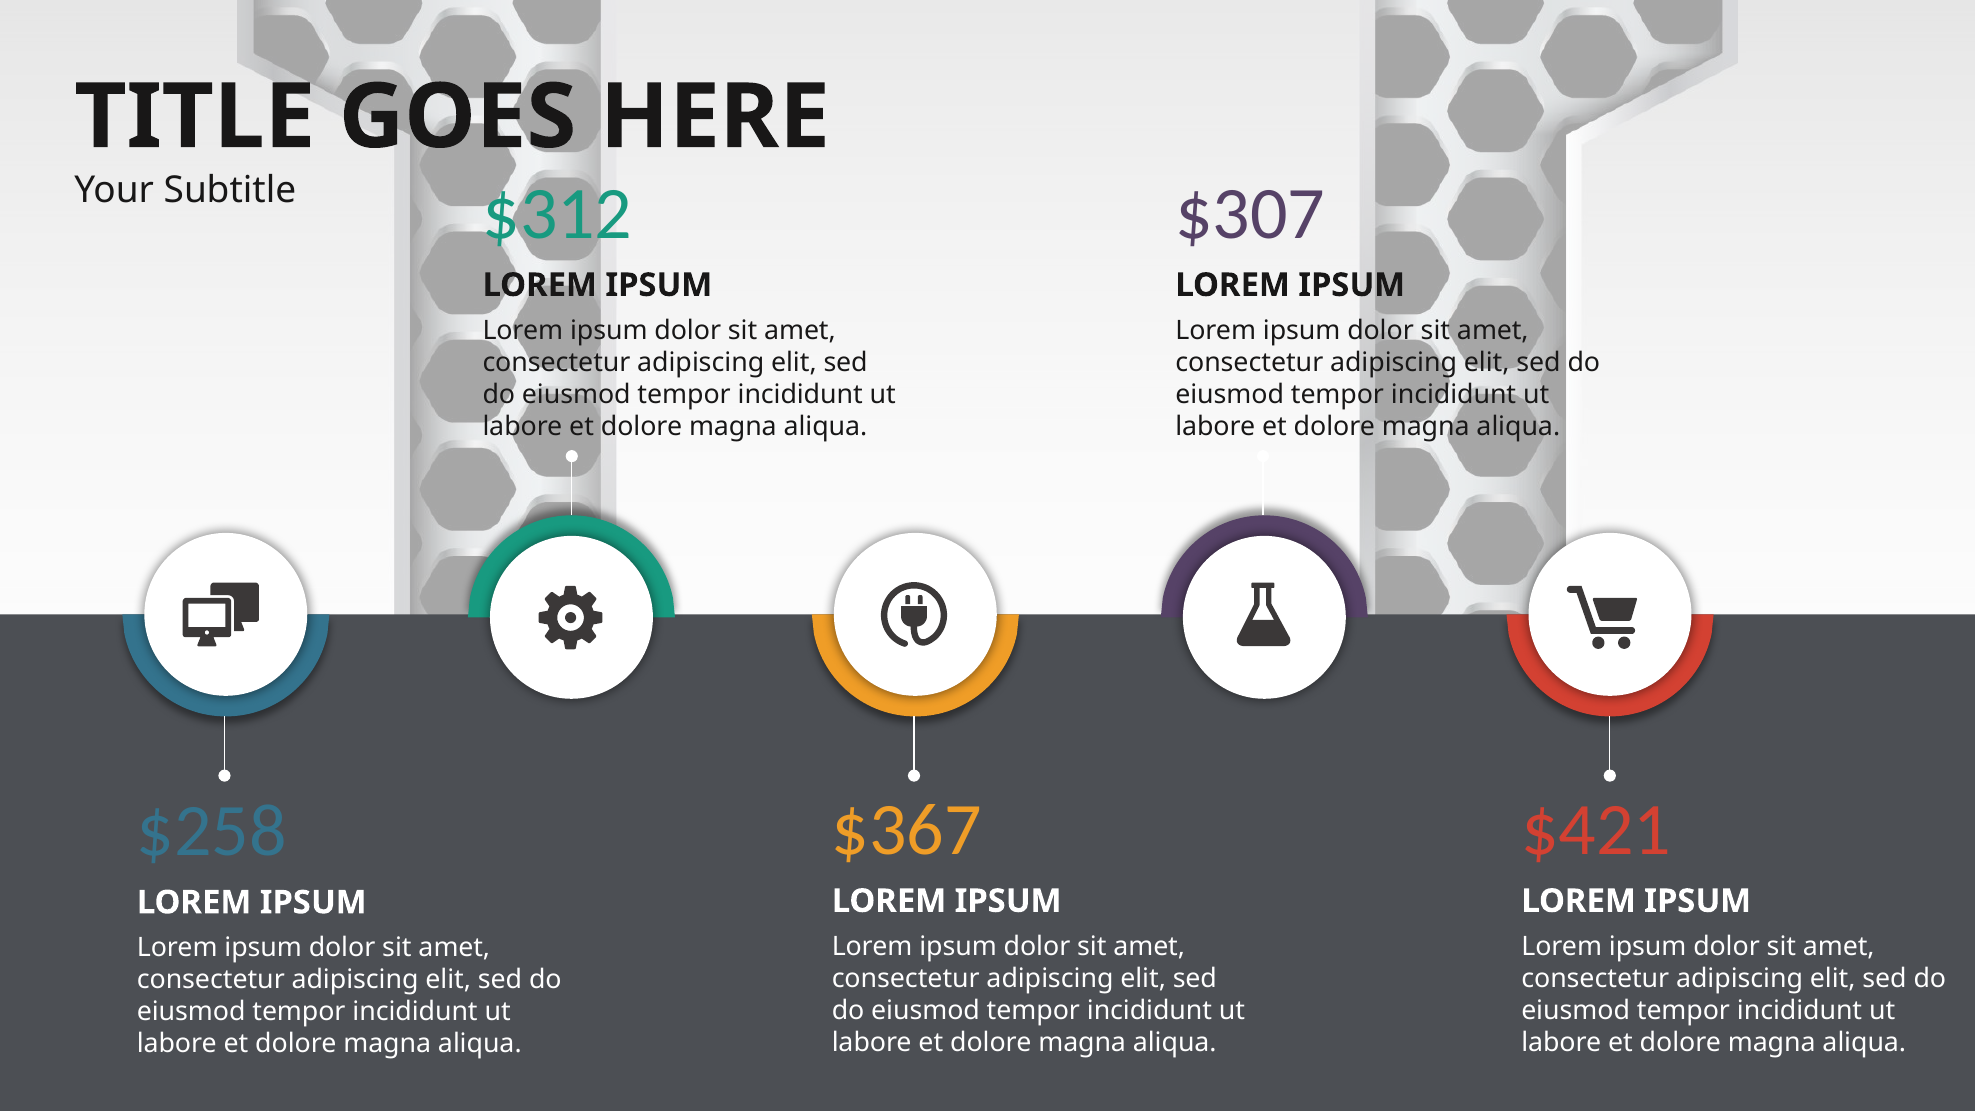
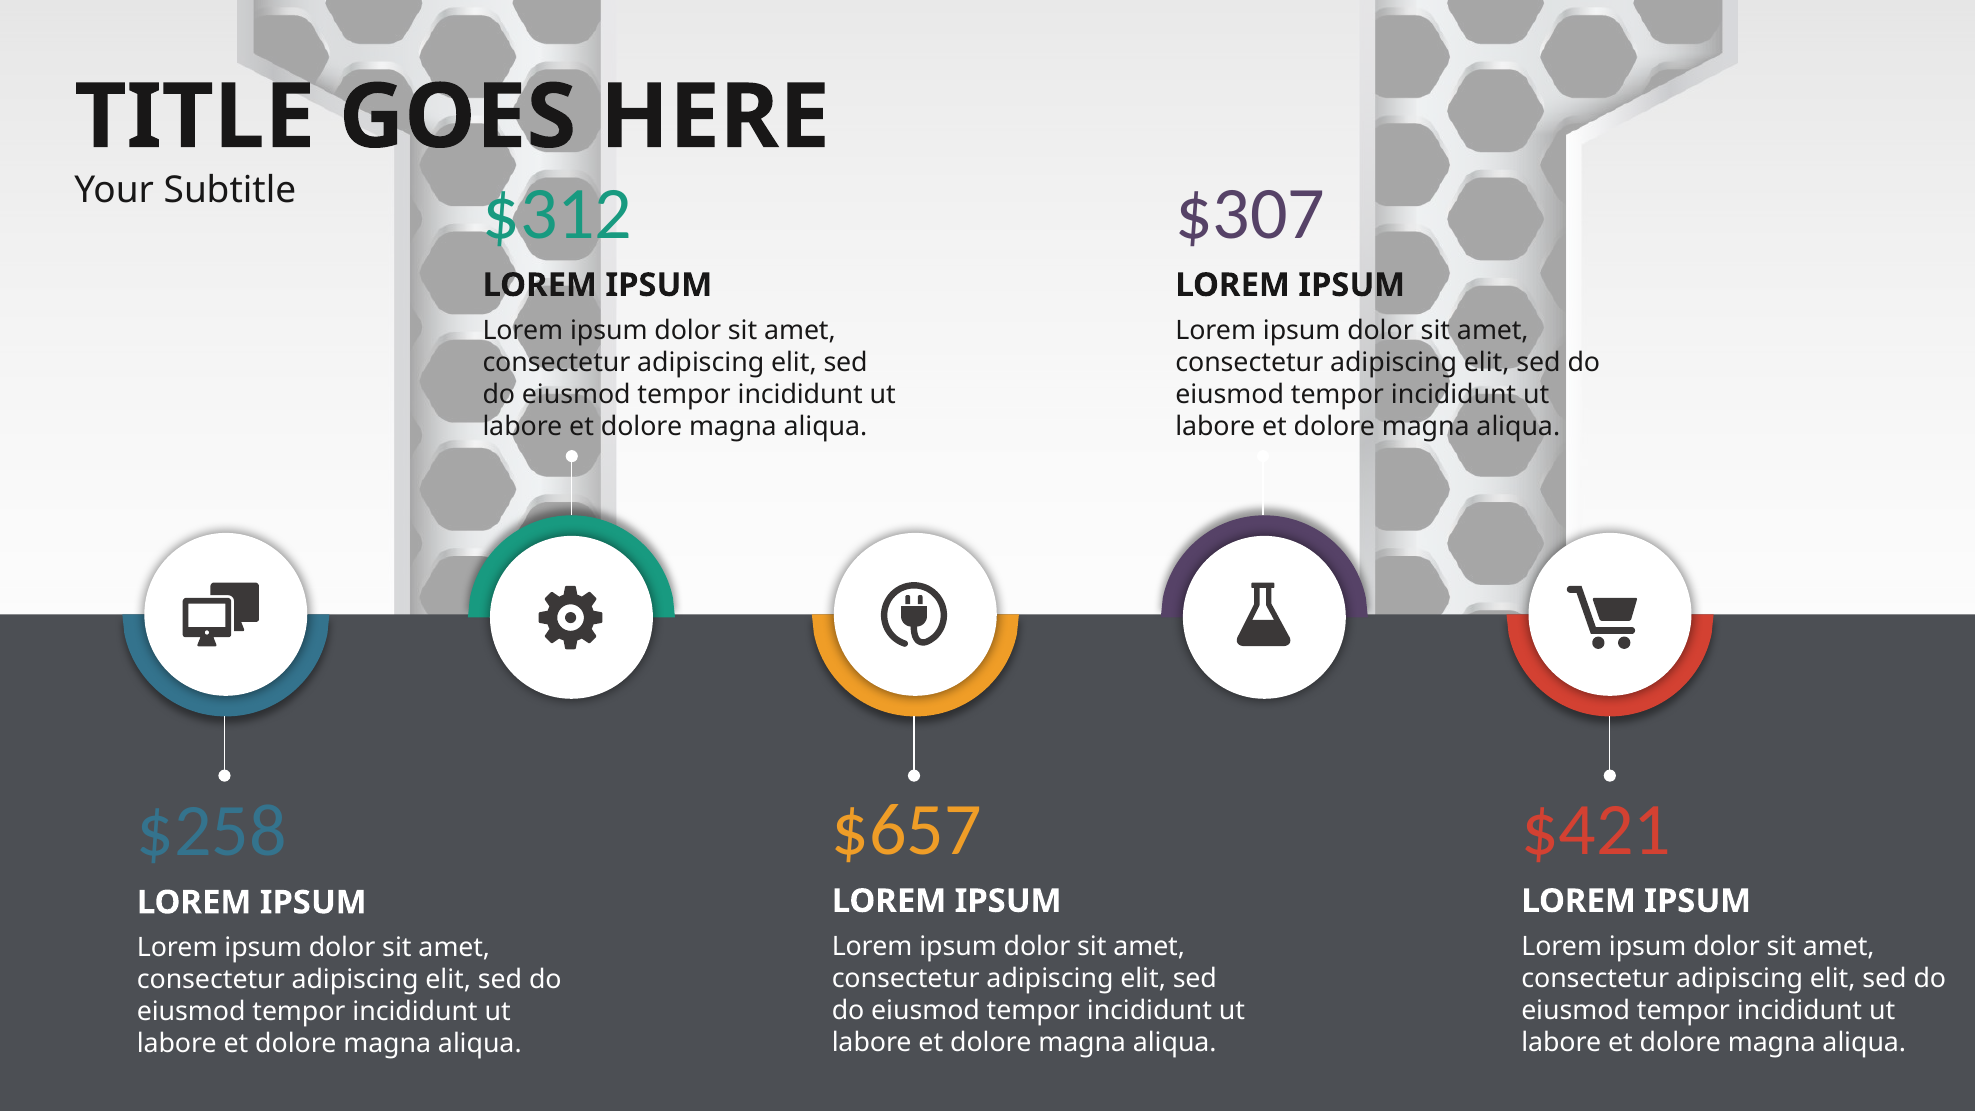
$367: $367 -> $657 (907, 830)
